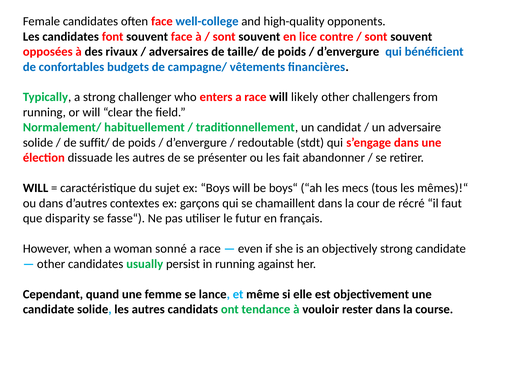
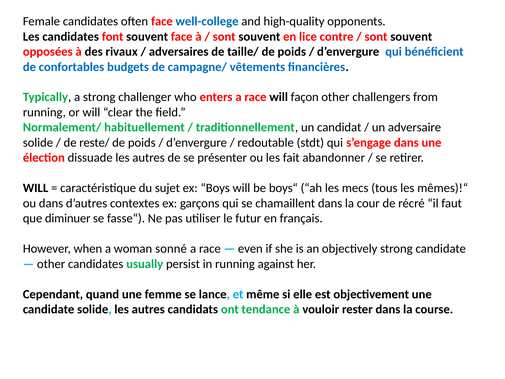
likely: likely -> façon (305, 97)
suffit/: suffit/ -> reste/ (94, 143)
disparity: disparity -> diminuer (68, 218)
